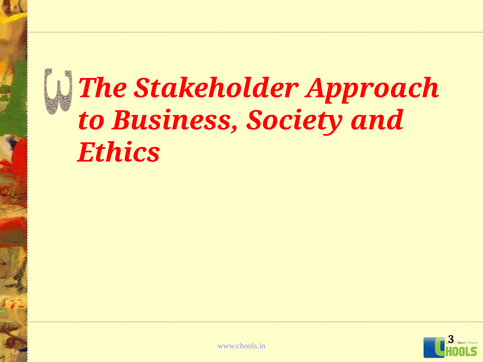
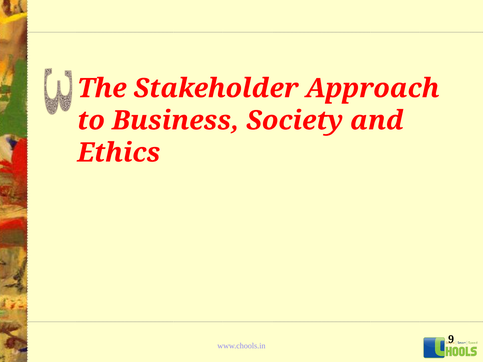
3: 3 -> 9 (451, 340)
